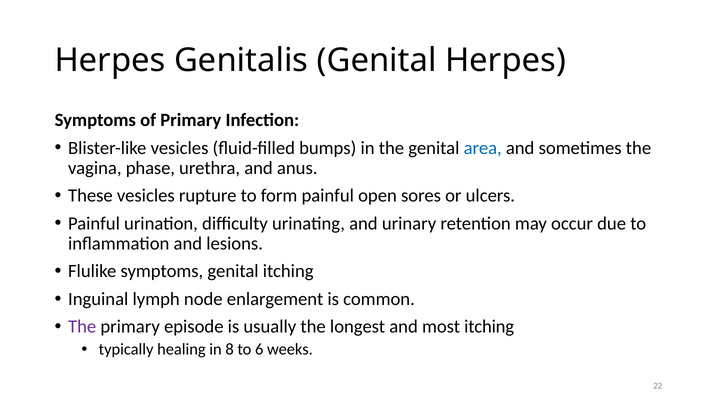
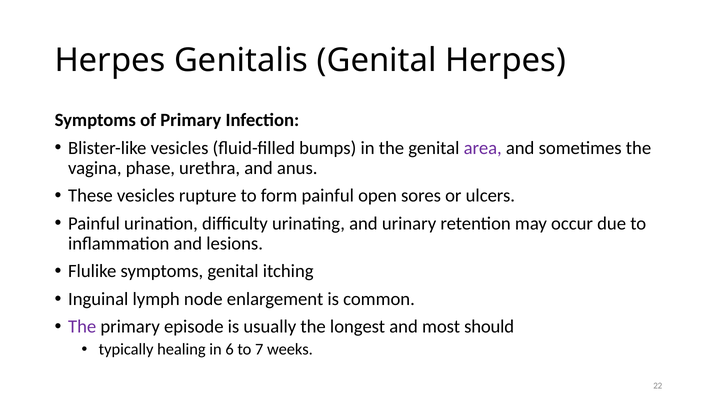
area colour: blue -> purple (483, 148)
most itching: itching -> should (489, 326)
8: 8 -> 6 (230, 349)
6: 6 -> 7 (259, 349)
